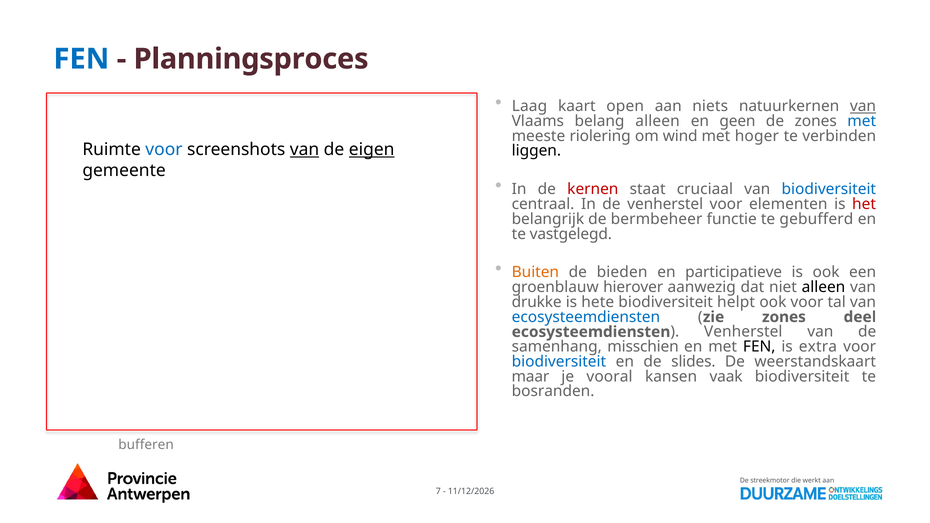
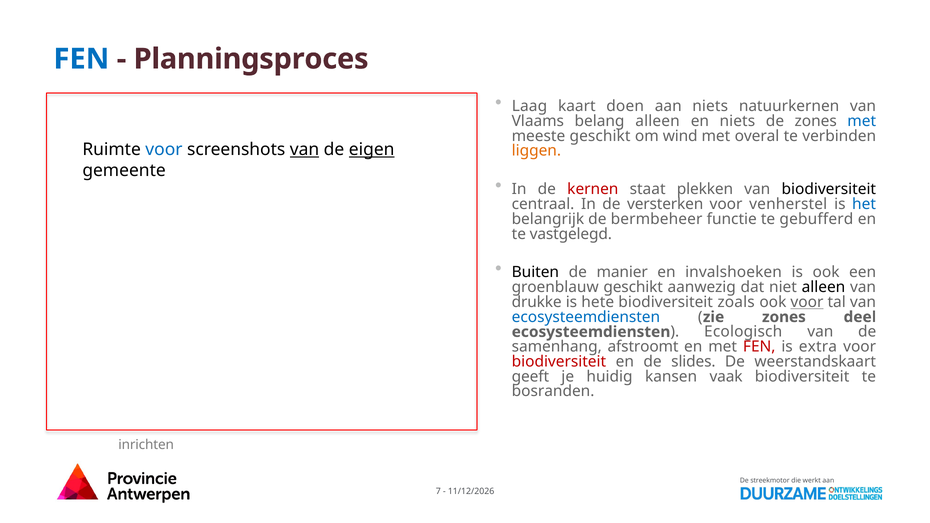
open: open -> doen (625, 106)
van underline: present -> none (863, 106)
en geen: geen -> niets (737, 121)
meeste riolering: riolering -> geschikt (600, 136)
hoger: hoger -> overal (757, 136)
liggen colour: black -> orange (536, 151)
cruciaal: cruciaal -> plekken (705, 189)
biodiversiteit colour: blue -> black (829, 189)
de venherstel: venherstel -> versterken (665, 204)
elementen: elementen -> venherstel (788, 204)
het colour: red -> blue (864, 204)
Buiten colour: orange -> black (535, 272)
bieden: bieden -> manier (622, 272)
participatieve: participatieve -> invalshoeken (734, 272)
groenblauw hierover: hierover -> geschikt (633, 287)
helpt: helpt -> zoals (736, 302)
voor underline: none -> present (807, 302)
ecosysteemdiensten Venherstel: Venherstel -> Ecologisch (743, 332)
misschien: misschien -> afstroomt (643, 347)
FEN colour: black -> red (759, 347)
biodiversiteit colour: blue -> red (559, 362)
maar: maar -> geeft (530, 377)
vooral: vooral -> huidig (610, 377)
bufferen: bufferen -> inrichten (146, 445)
